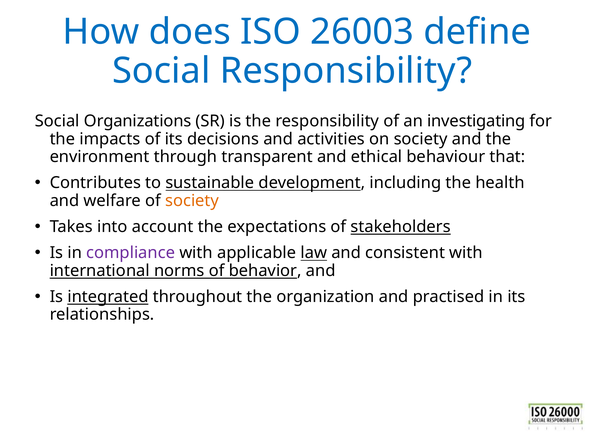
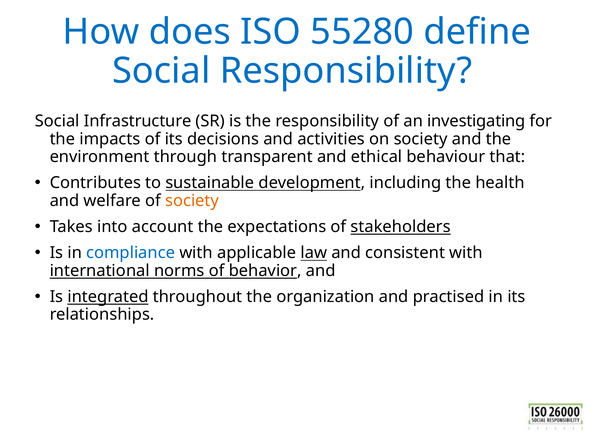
26003: 26003 -> 55280 (362, 32)
Organizations: Organizations -> Infrastructure (138, 121)
compliance colour: purple -> blue (131, 253)
